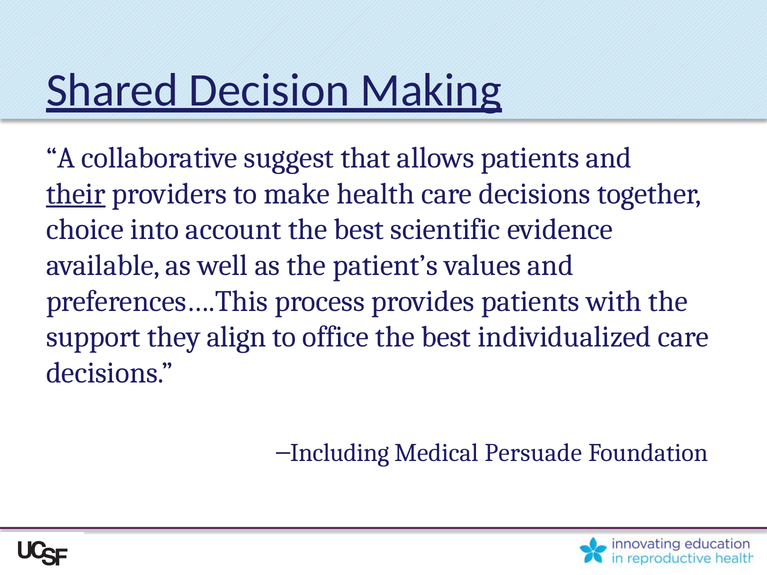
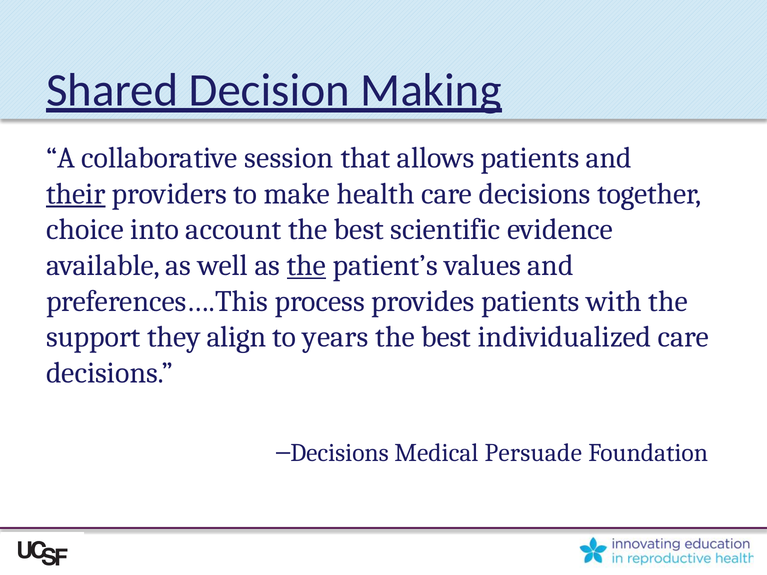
suggest: suggest -> session (289, 158)
the underline: none -> present (306, 265)
office: office -> years (335, 337)
Including: Including -> Decisions (340, 453)
